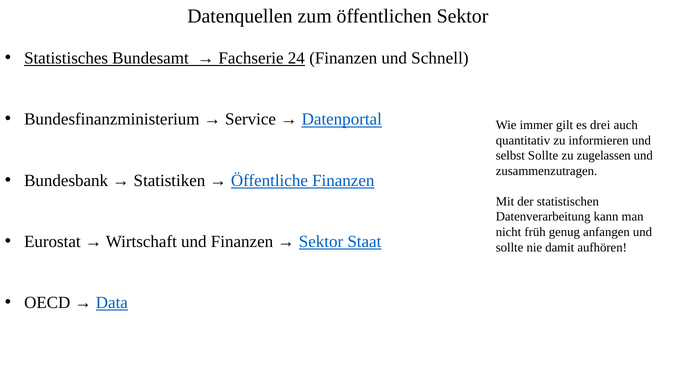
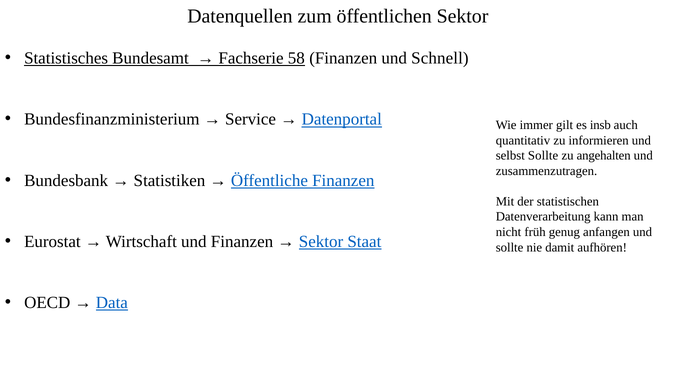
24: 24 -> 58 (296, 58)
drei: drei -> insb (600, 125)
zugelassen: zugelassen -> angehalten (604, 156)
